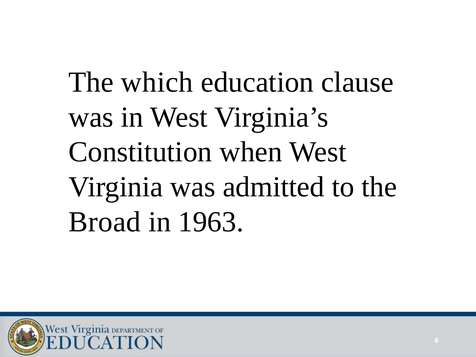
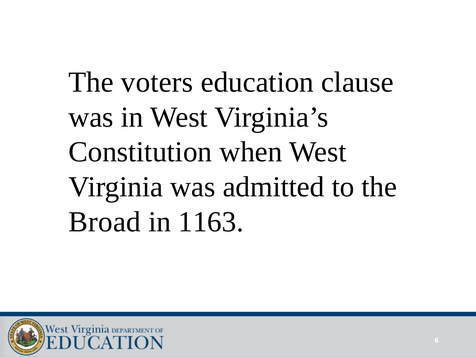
which: which -> voters (157, 82)
1963: 1963 -> 1163 (211, 222)
